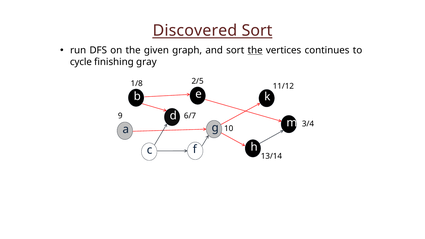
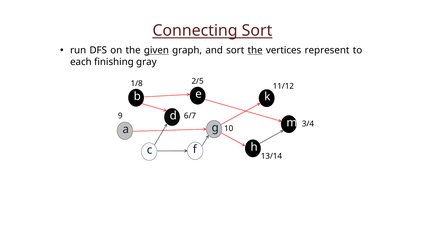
Discovered: Discovered -> Connecting (195, 31)
given underline: none -> present (156, 50)
continues: continues -> represent (327, 50)
cycle: cycle -> each (81, 62)
